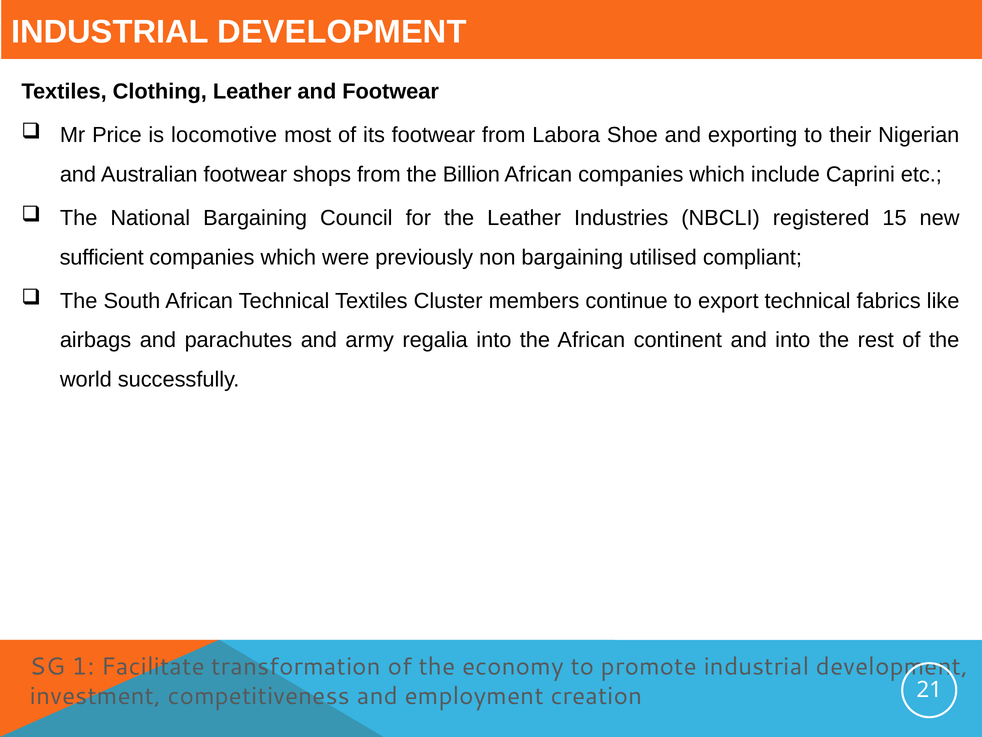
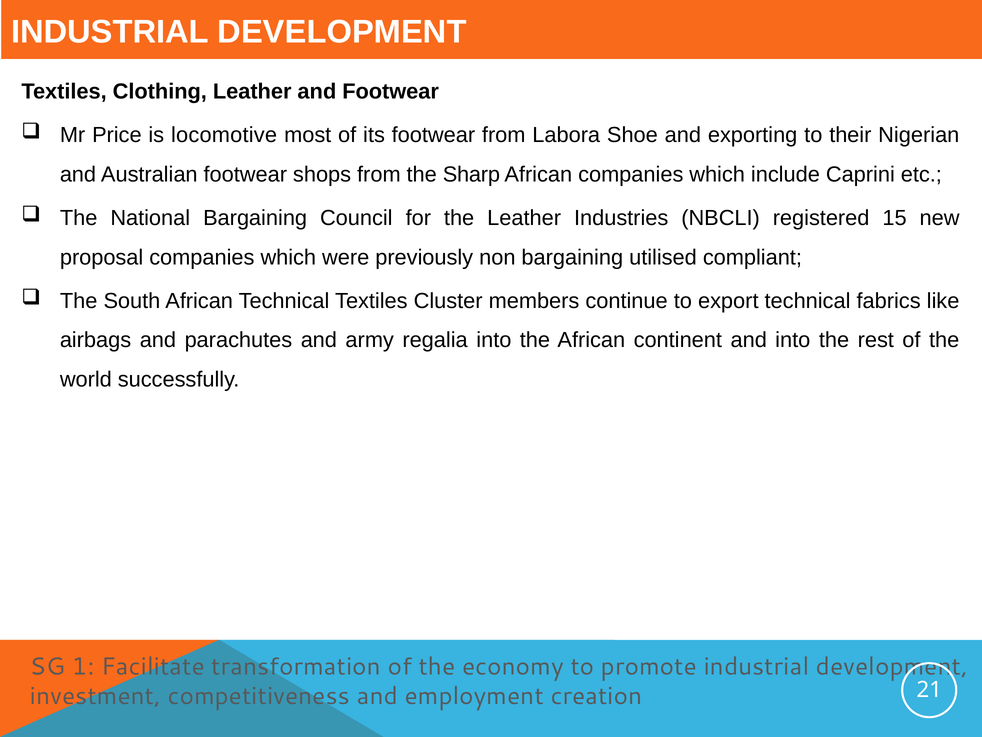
Billion: Billion -> Sharp (471, 174)
sufficient: sufficient -> proposal (102, 257)
